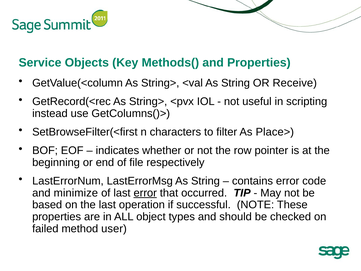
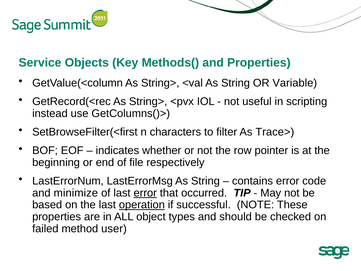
Receive: Receive -> Variable (295, 83)
Place>: Place> -> Trace> (275, 132)
operation underline: none -> present (142, 205)
